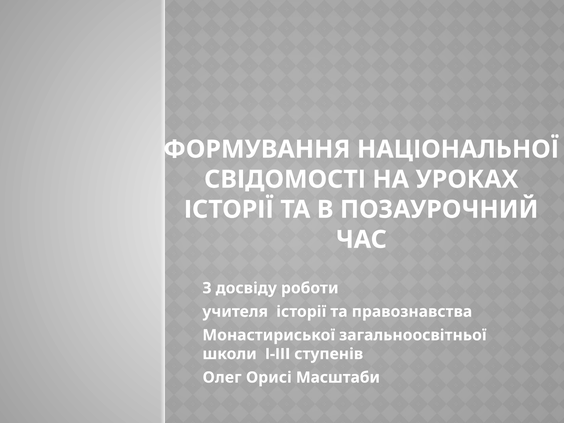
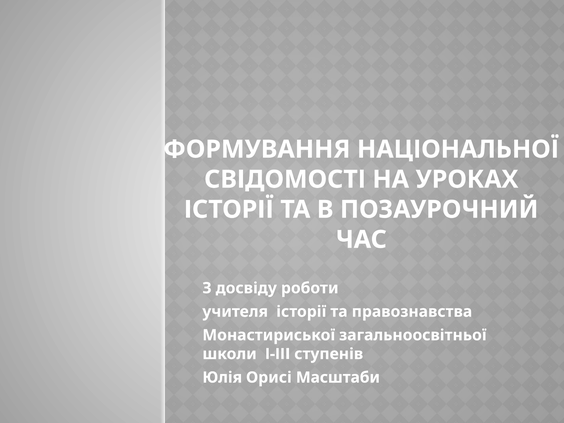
Олег: Олег -> Юлія (222, 377)
